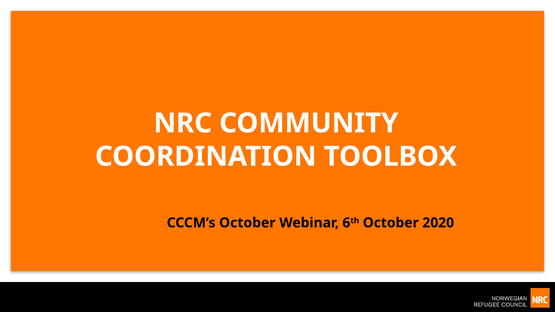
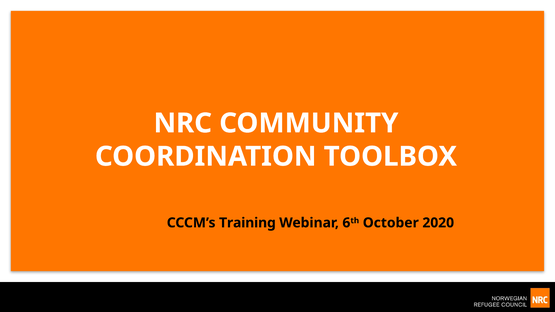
CCCM’s October: October -> Training (247, 223)
